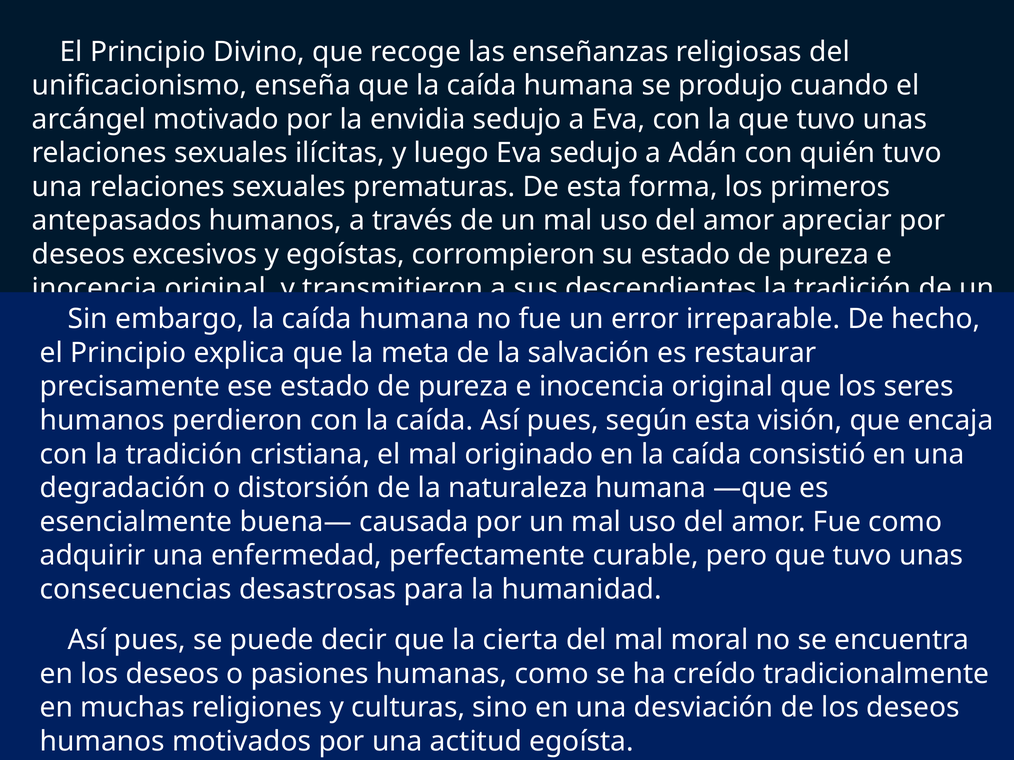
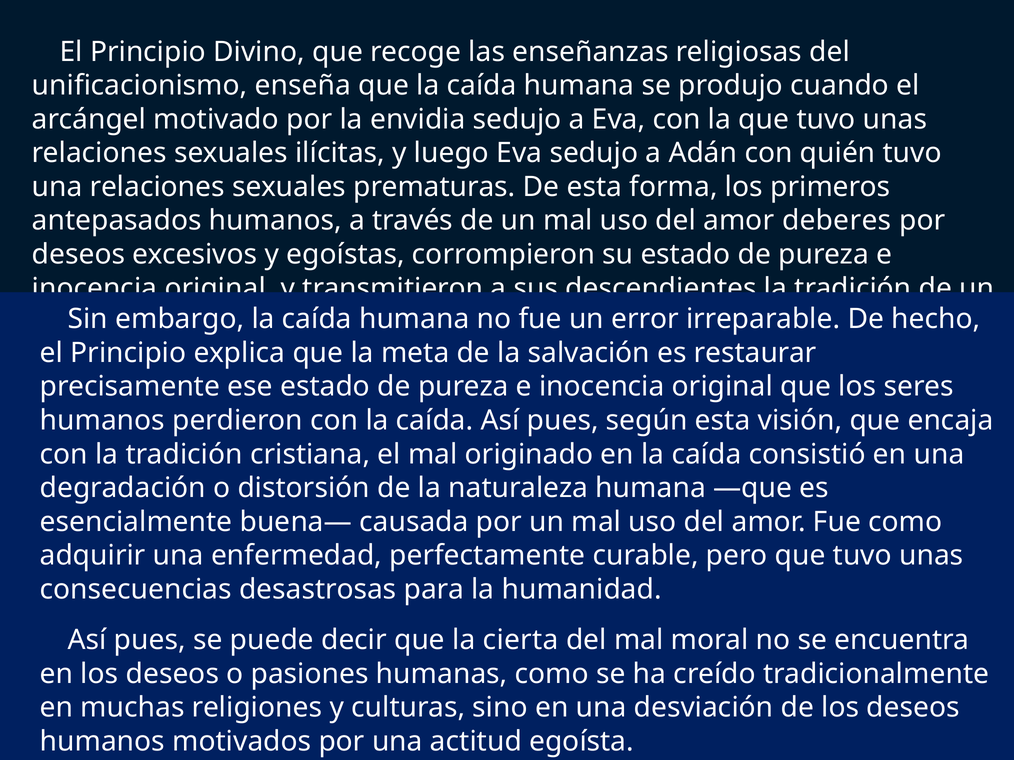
apreciar: apreciar -> deberes (837, 221)
